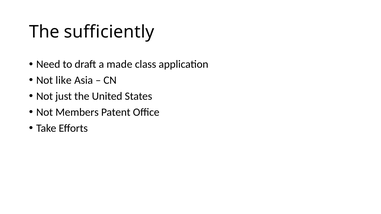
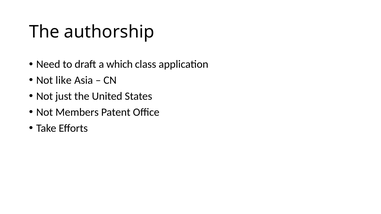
sufficiently: sufficiently -> authorship (109, 32)
made: made -> which (120, 64)
